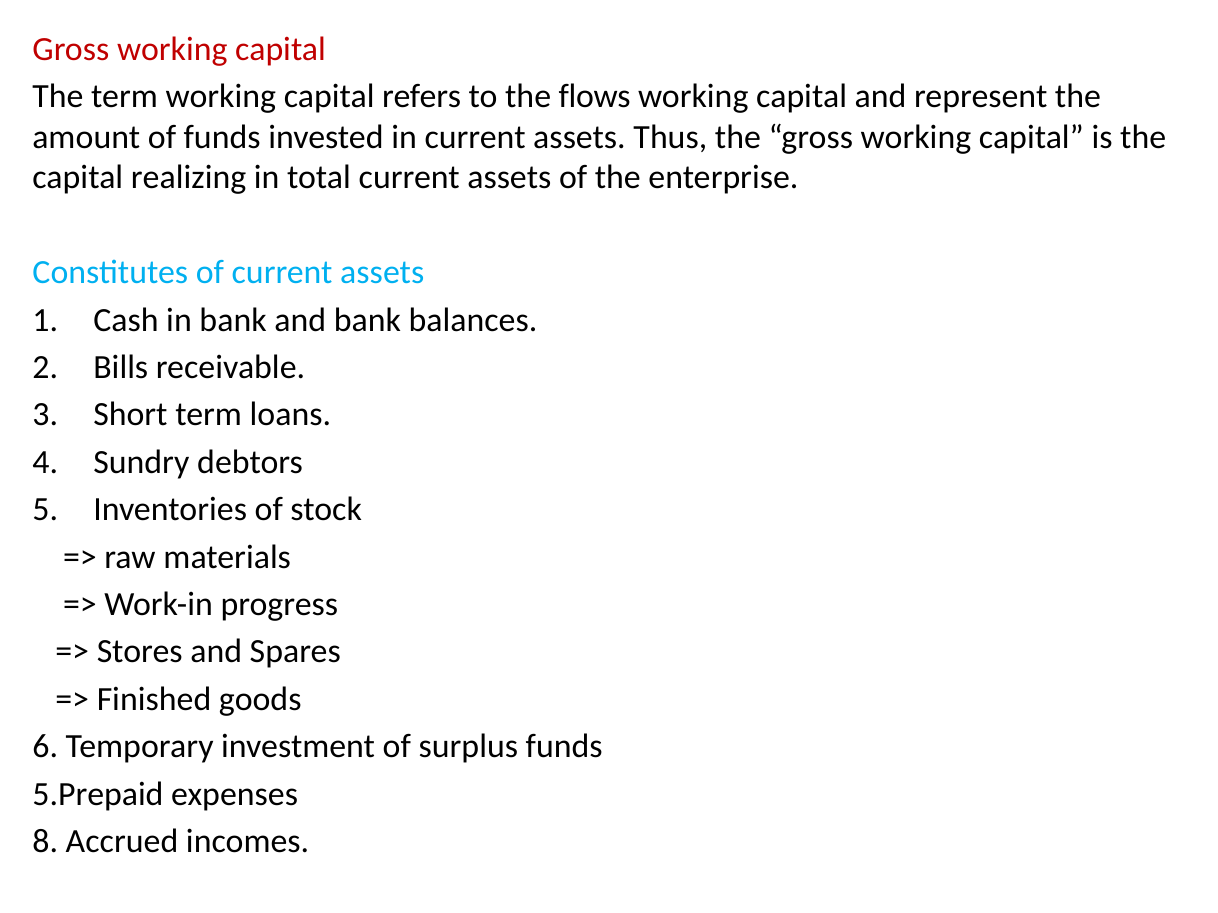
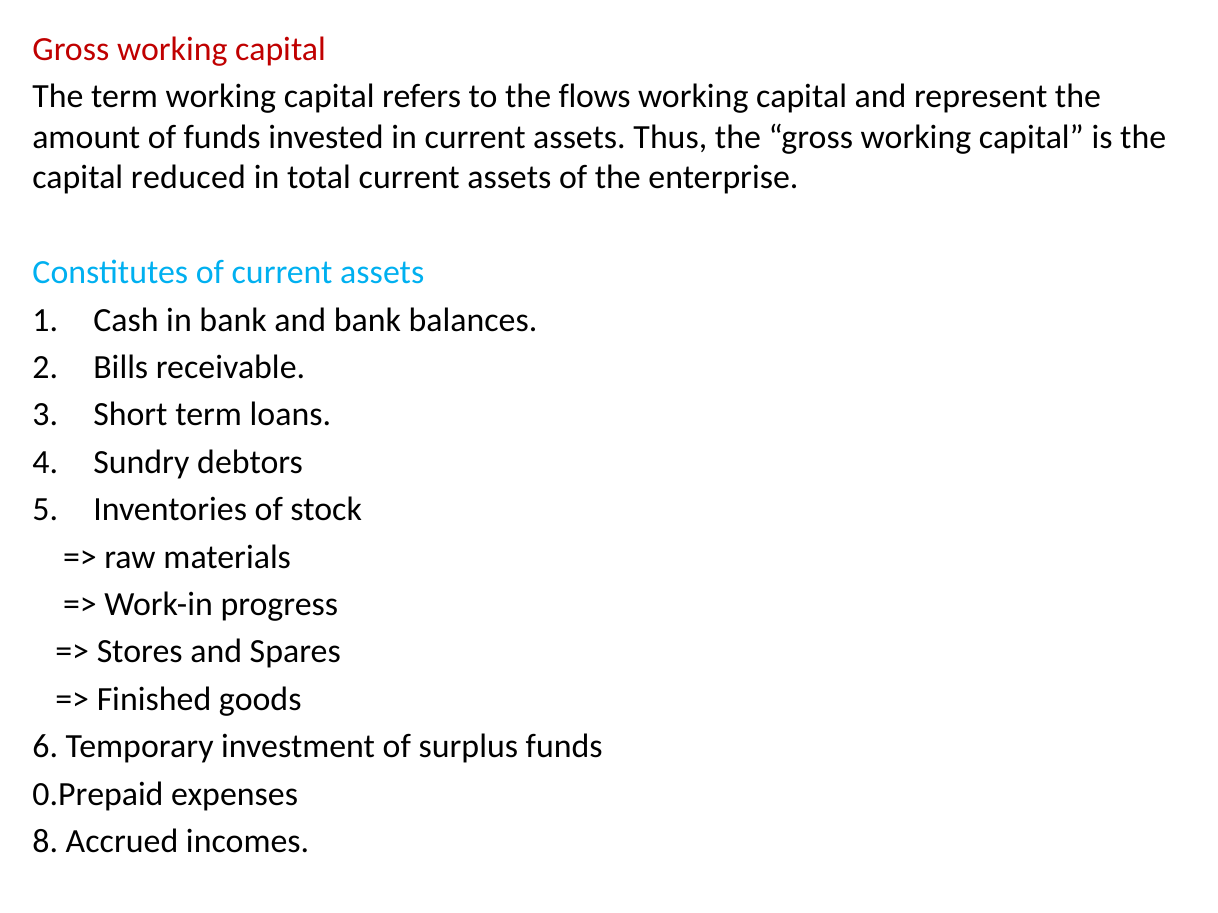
realizing: realizing -> reduced (188, 178)
5.Prepaid: 5.Prepaid -> 0.Prepaid (98, 794)
